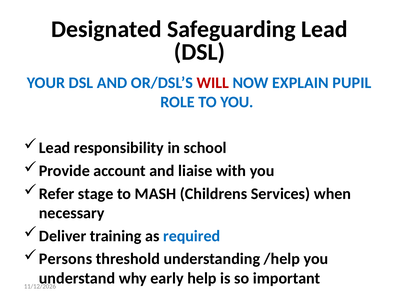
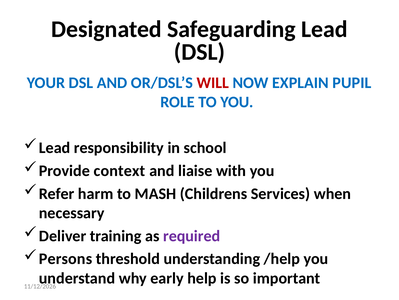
account: account -> context (119, 170)
stage: stage -> harm (96, 193)
required colour: blue -> purple (192, 235)
